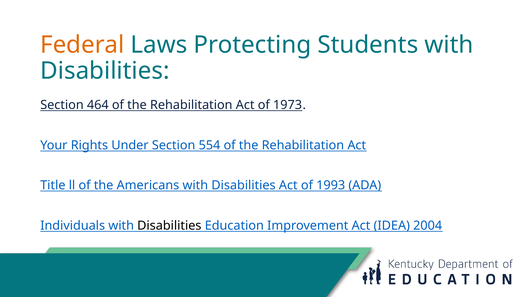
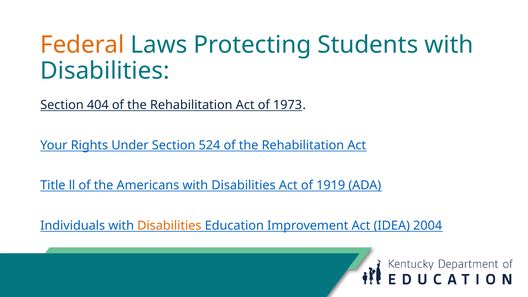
464: 464 -> 404 (98, 105)
554: 554 -> 524 (209, 145)
1993: 1993 -> 1919 (331, 185)
Disabilities colour: black -> orange (169, 226)
